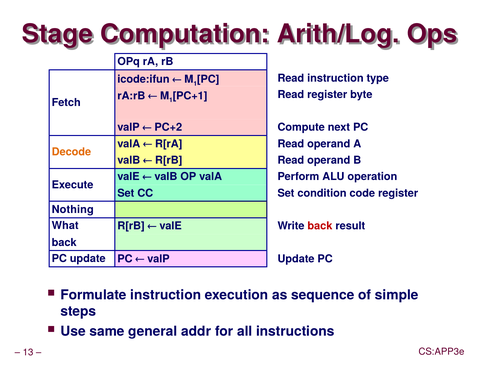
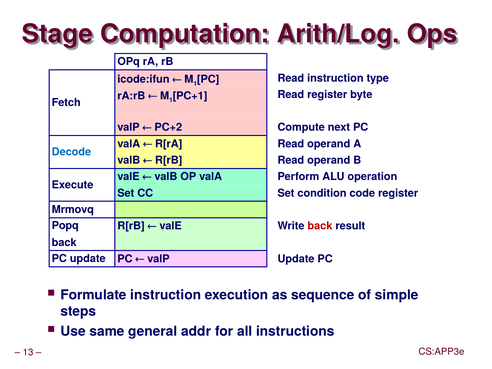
Decode colour: orange -> blue (71, 152)
Nothing: Nothing -> Mrmovq (73, 209)
What: What -> Popq (65, 225)
